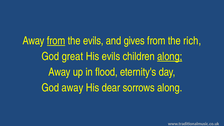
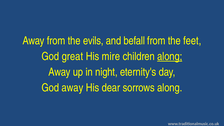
from underline: present -> none (56, 41)
gives: gives -> befall (134, 41)
rich: rich -> feet (192, 41)
His evils: evils -> mire (111, 56)
flood: flood -> night (106, 72)
